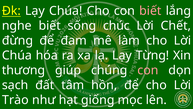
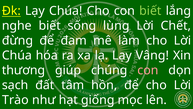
biết colour: pink -> light green (150, 11)
chúc: chúc -> lùng (116, 26)
Từng: Từng -> Vâng (152, 55)
